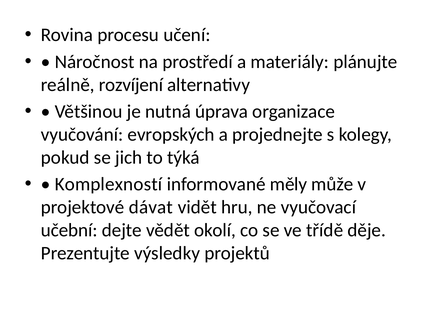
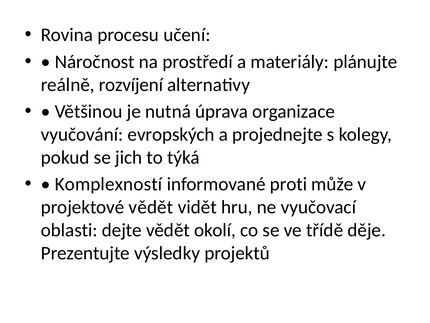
měly: měly -> proti (289, 184)
projektové dávat: dávat -> vědět (151, 207)
učební: učební -> oblasti (69, 230)
